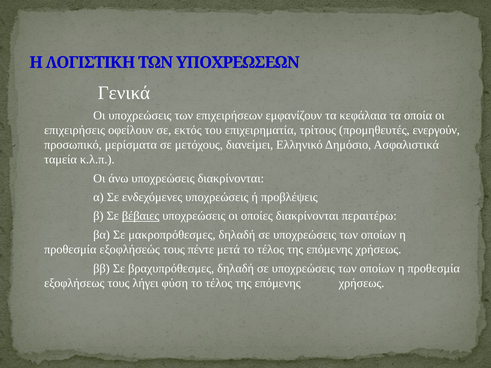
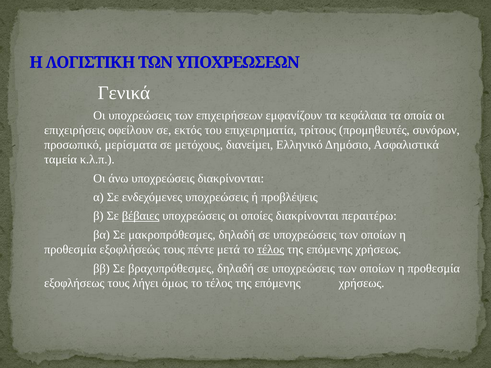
ενεργούν: ενεργούν -> συνόρων (436, 130)
τέλος underline: none -> present (271, 250)
φύση: φύση -> όμως (175, 283)
